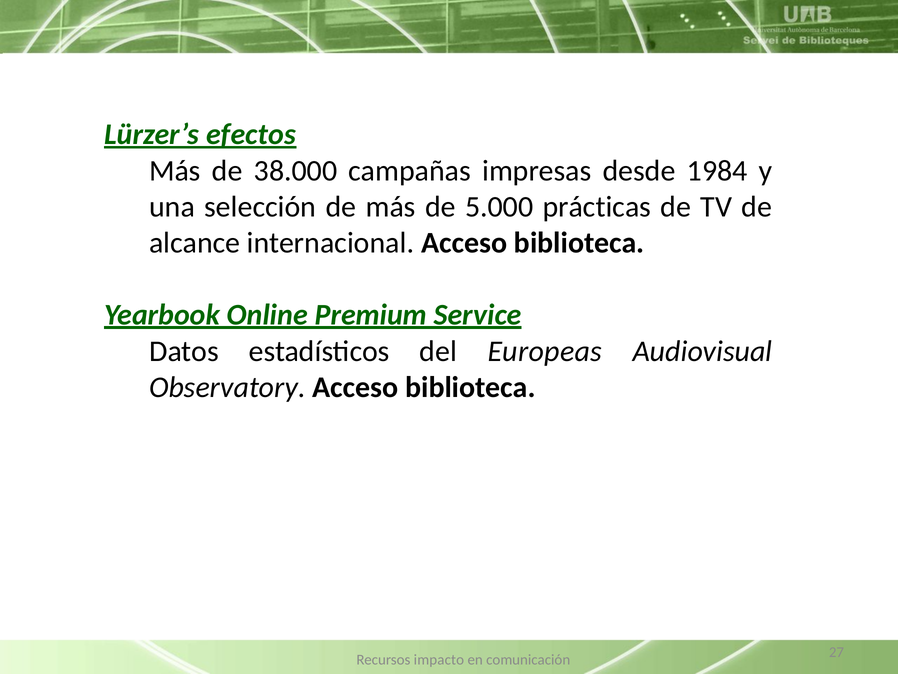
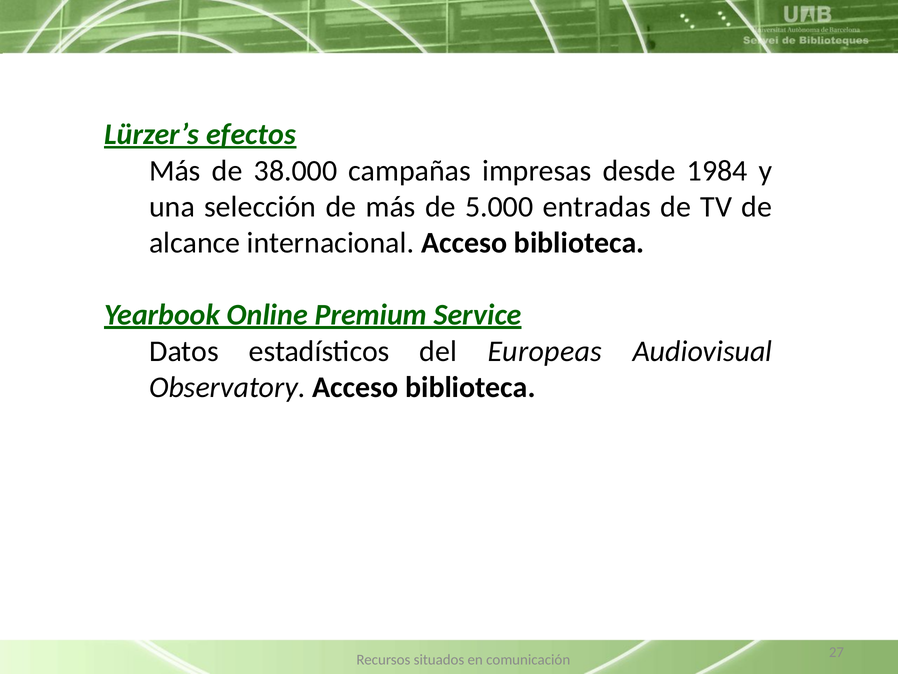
prácticas: prácticas -> entradas (597, 207)
impacto: impacto -> situados (439, 659)
